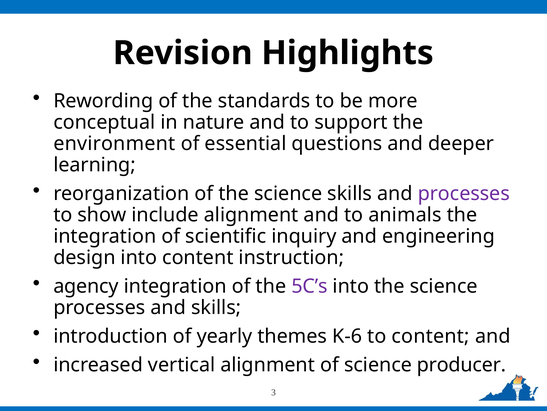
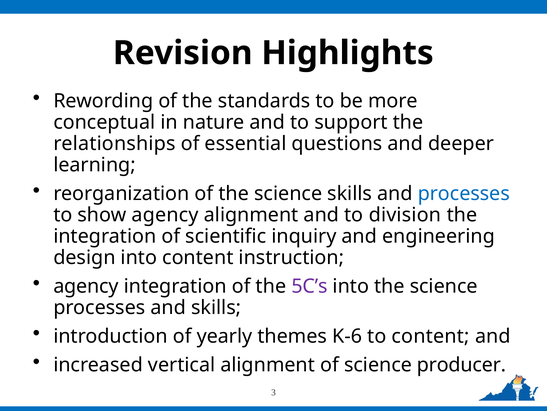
environment: environment -> relationships (114, 143)
processes colour: purple -> blue (464, 193)
show include: include -> agency (165, 215)
animals: animals -> division (405, 215)
